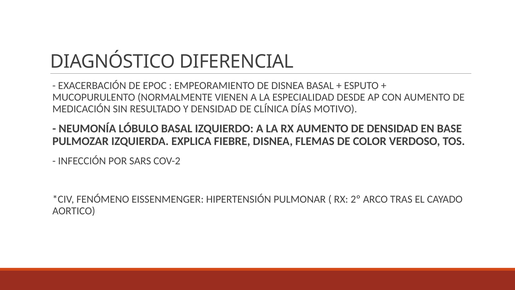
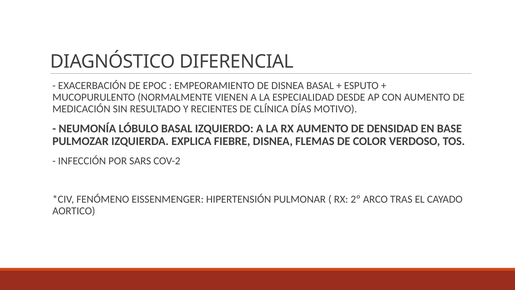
Y DENSIDAD: DENSIDAD -> RECIENTES (214, 109)
